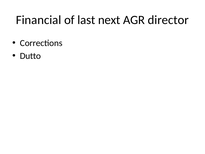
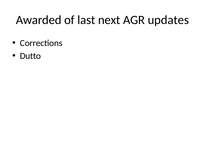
Financial: Financial -> Awarded (39, 20)
director: director -> updates (168, 20)
